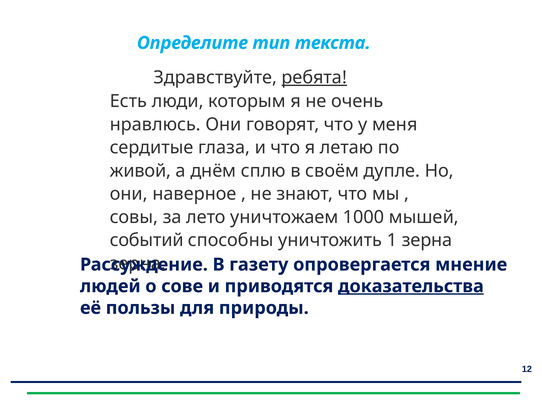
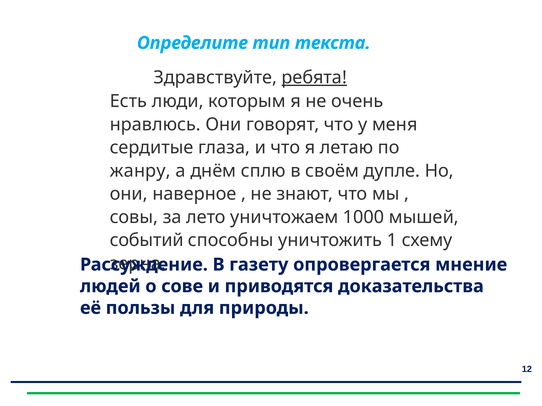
живой: живой -> жанру (140, 171)
1 зерна: зерна -> схему (427, 241)
доказательства underline: present -> none (411, 287)
